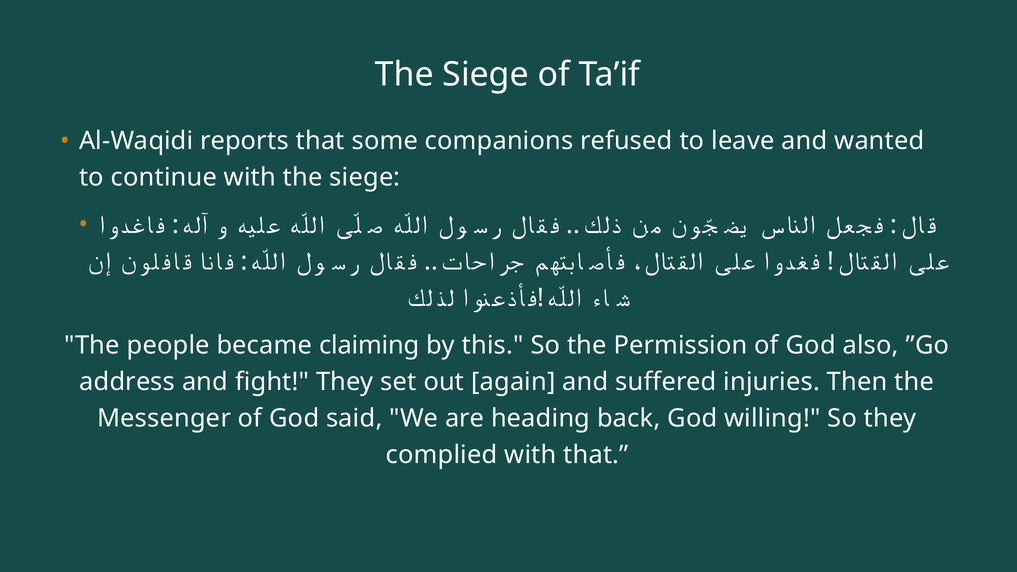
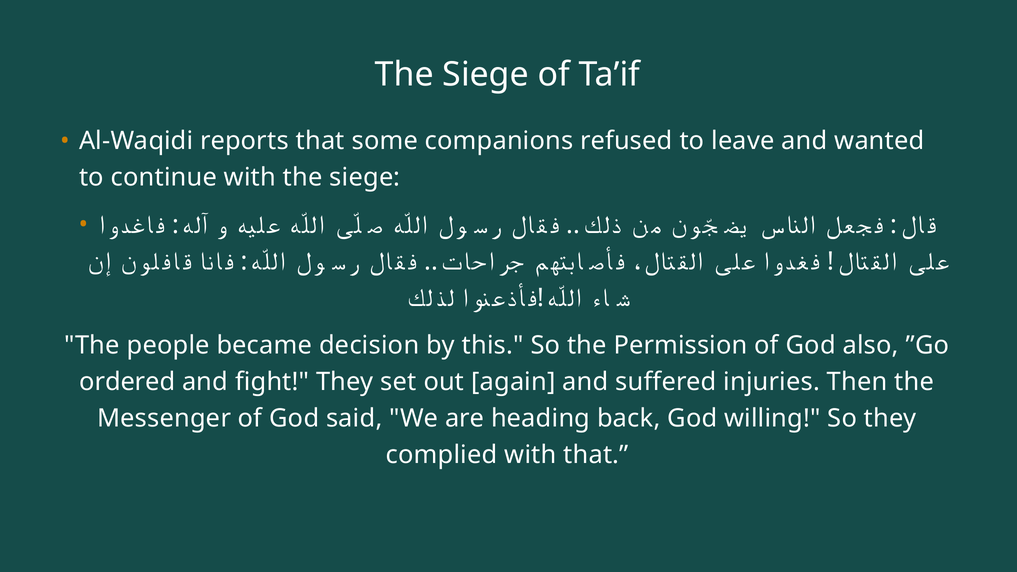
claiming: claiming -> decision (369, 345)
address: address -> ordered (127, 382)
